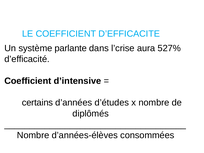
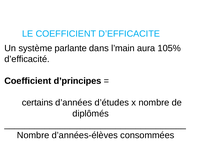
l’crise: l’crise -> l’main (123, 48)
527%: 527% -> 105% (169, 48)
d’intensive: d’intensive -> d’principes (77, 81)
